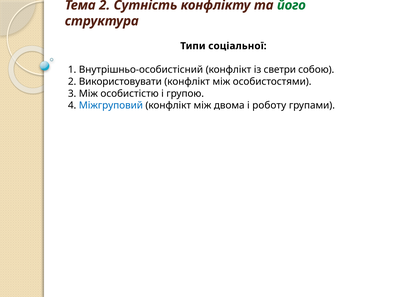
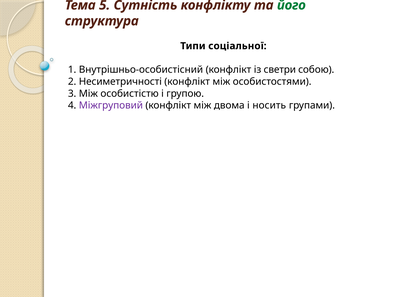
Тема 2: 2 -> 5 (105, 5)
Використовувати: Використовувати -> Несиметричності (120, 82)
Міжгруповий colour: blue -> purple (111, 106)
роботу: роботу -> носить (269, 106)
